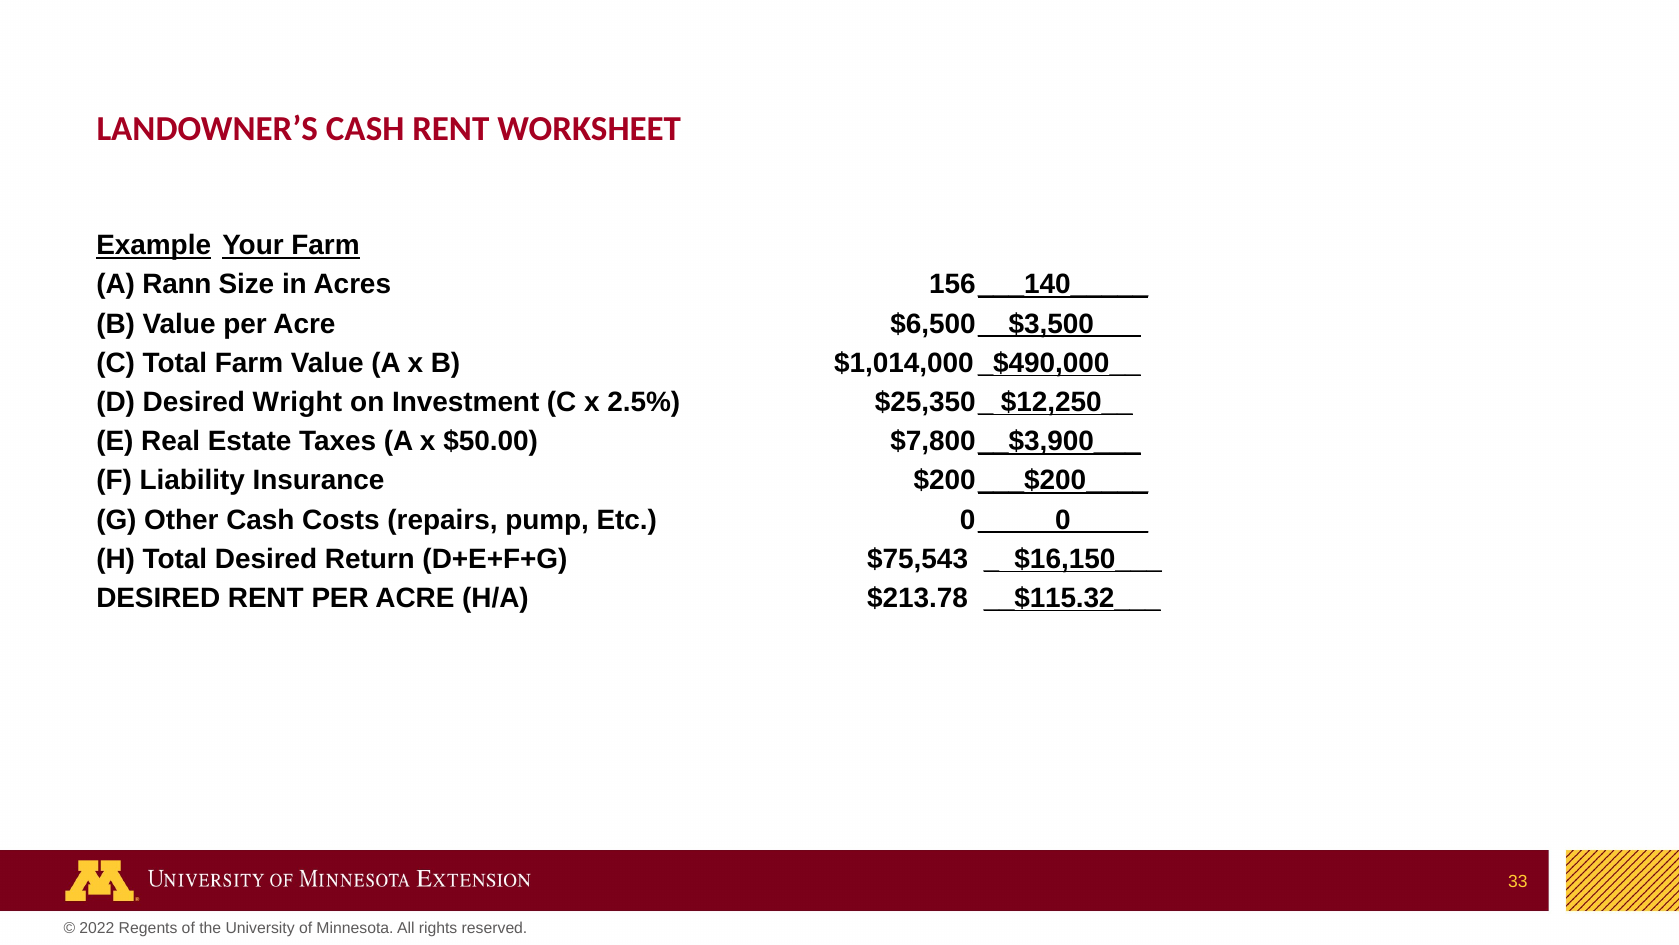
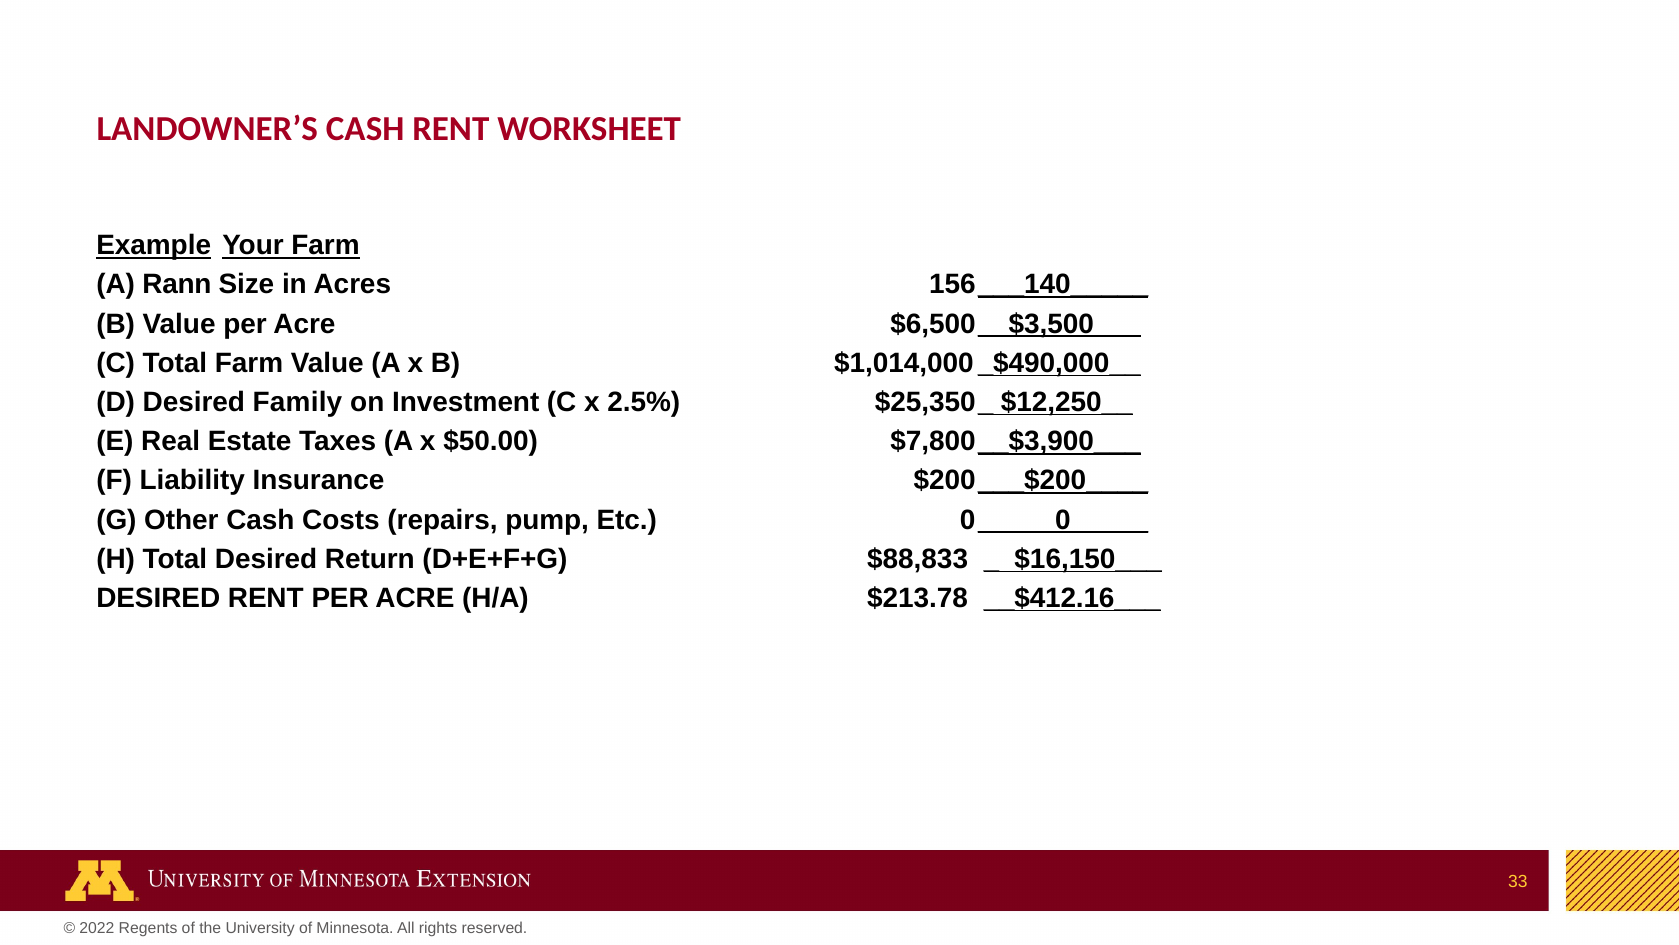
Wright: Wright -> Family (297, 402)
$75,543: $75,543 -> $88,833 (918, 559)
__$115.32___: __$115.32___ -> __$412.16___ (1072, 598)
